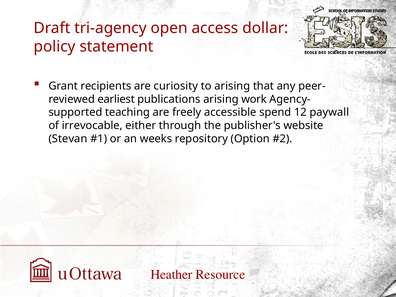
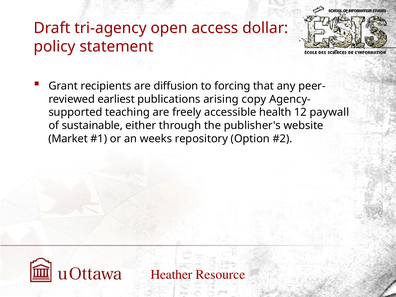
curiosity: curiosity -> diffusion (176, 86)
to arising: arising -> forcing (232, 86)
work: work -> copy (254, 99)
spend: spend -> health (275, 112)
irrevocable: irrevocable -> sustainable (92, 126)
Stevan: Stevan -> Market (68, 139)
